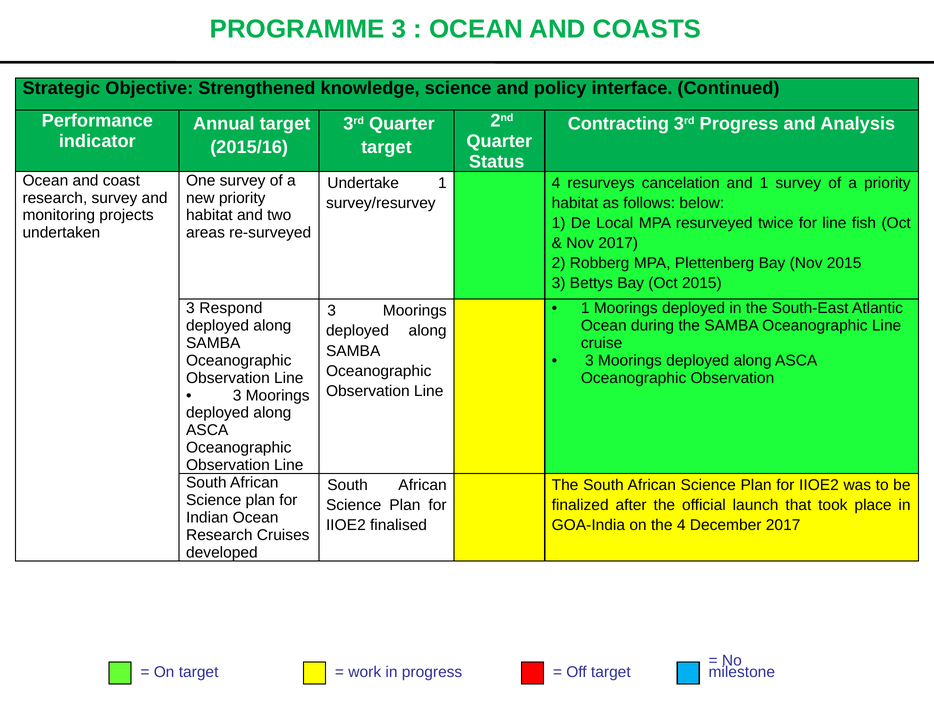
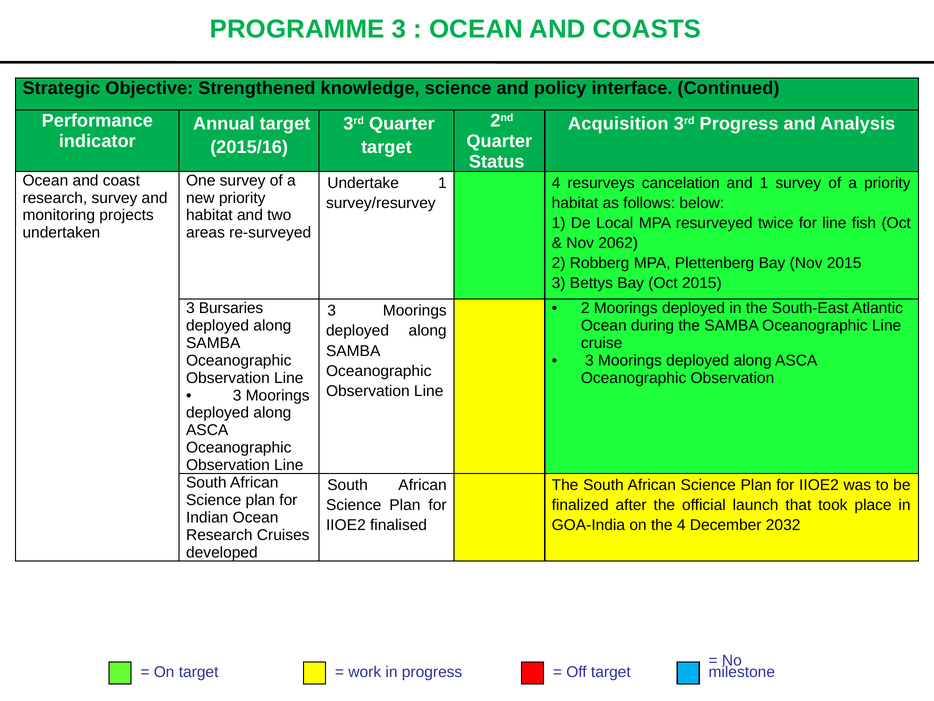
Contracting: Contracting -> Acquisition (618, 124)
Nov 2017: 2017 -> 2062 (618, 243)
1: 1 -> 2 (585, 308)
Respond: Respond -> Bursaries (231, 308)
December 2017: 2017 -> 2032 (783, 525)
